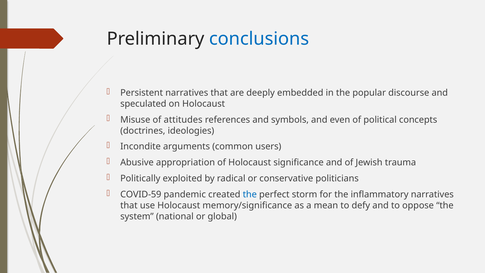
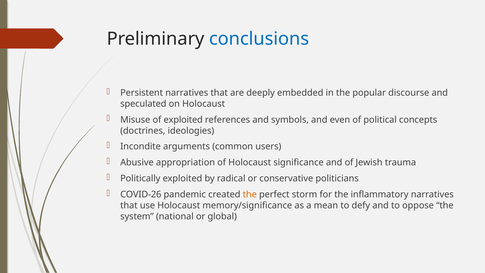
of attitudes: attitudes -> exploited (183, 120)
COVID-59: COVID-59 -> COVID-26 (141, 194)
the colour: blue -> orange (250, 194)
